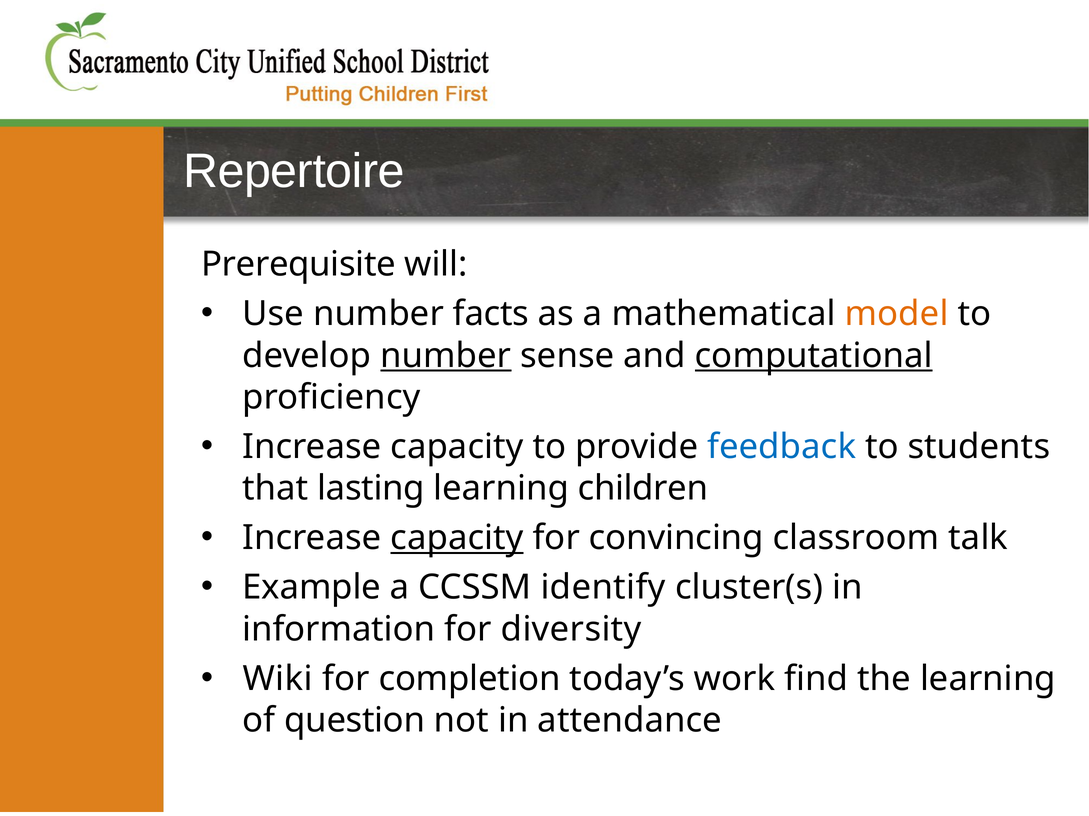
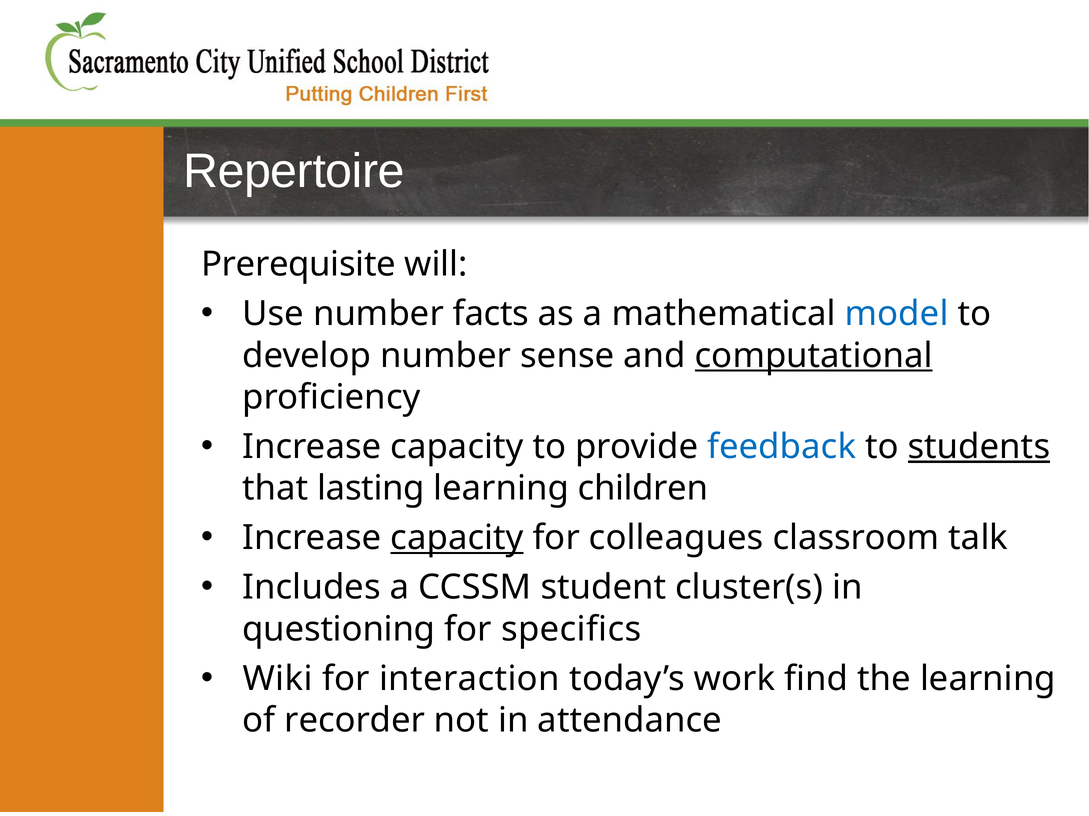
model colour: orange -> blue (897, 314)
number underline: present -> none (446, 356)
students underline: none -> present (979, 447)
convincing: convincing -> colleagues (676, 539)
Example: Example -> Includes (312, 588)
identify: identify -> student (603, 588)
information: information -> questioning (339, 630)
diversity: diversity -> specifics (571, 630)
completion: completion -> interaction (469, 679)
question: question -> recorder (355, 721)
